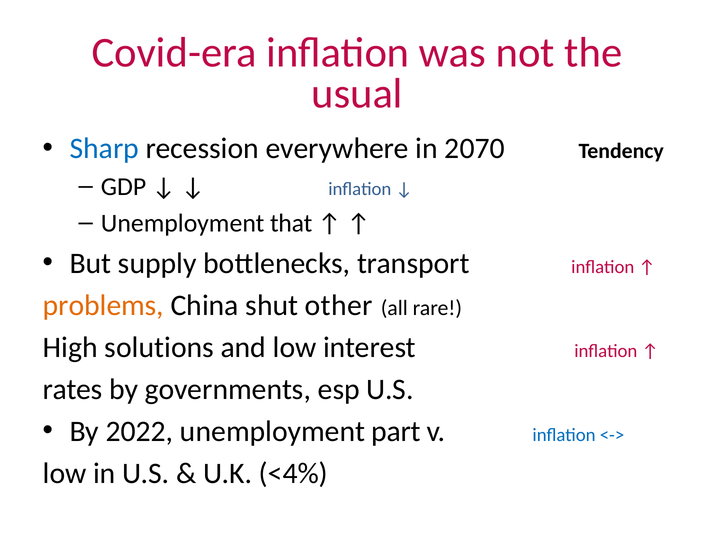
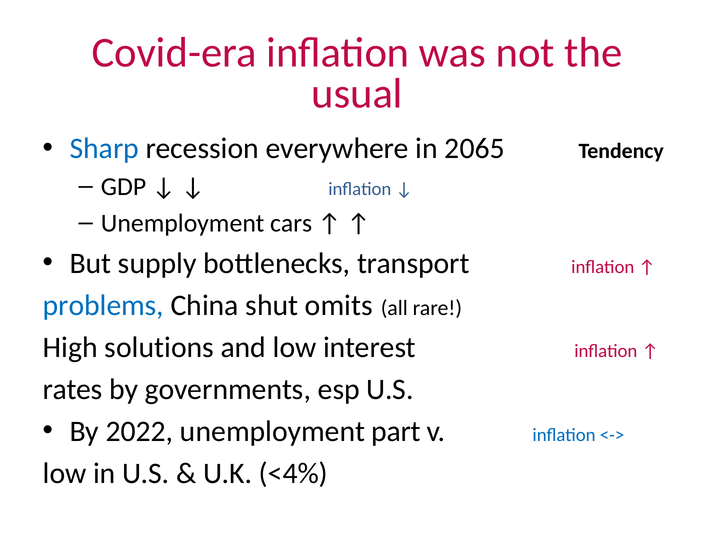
2070: 2070 -> 2065 (475, 148)
that: that -> cars (291, 224)
problems colour: orange -> blue (103, 306)
other: other -> omits (339, 306)
